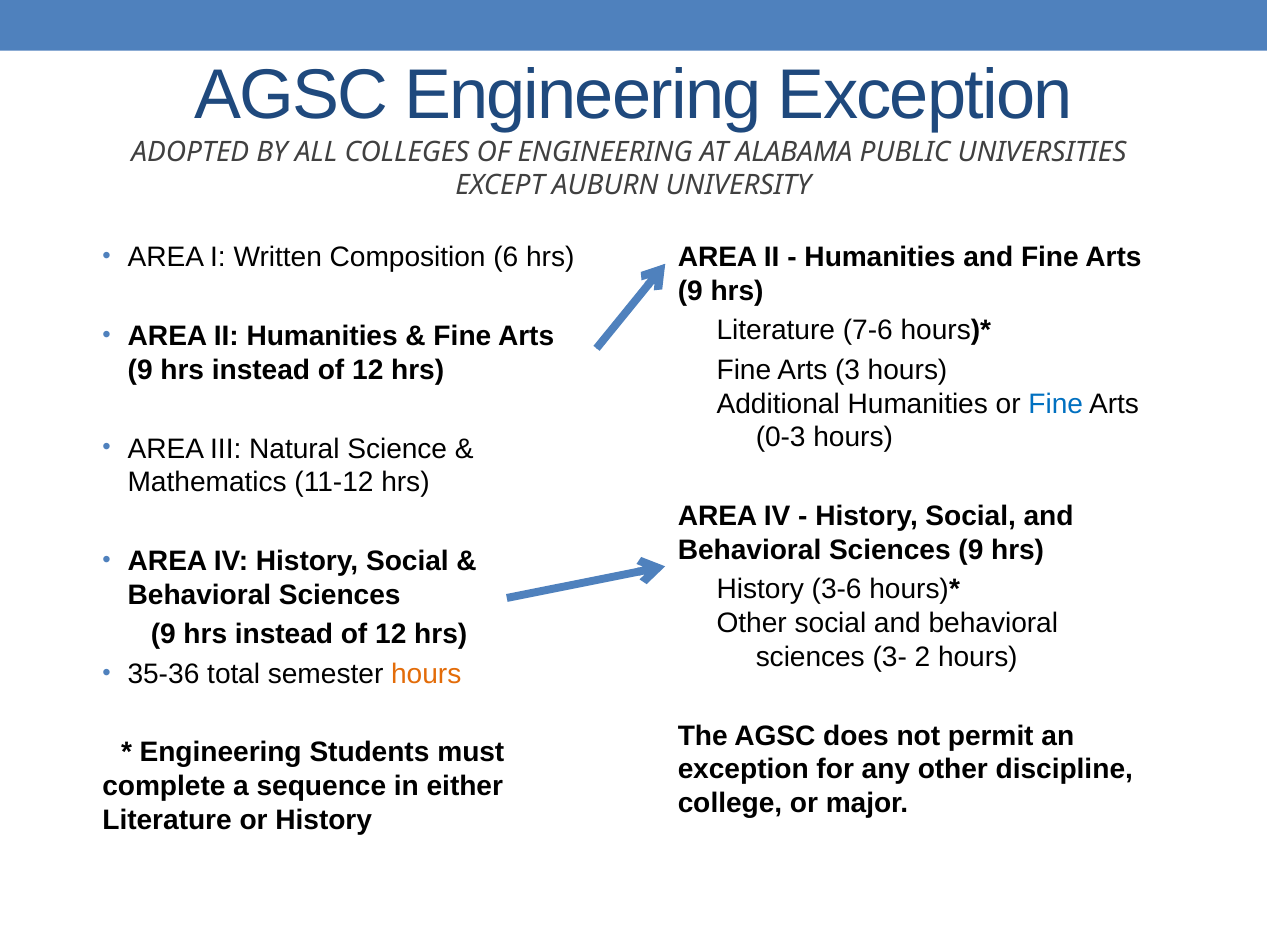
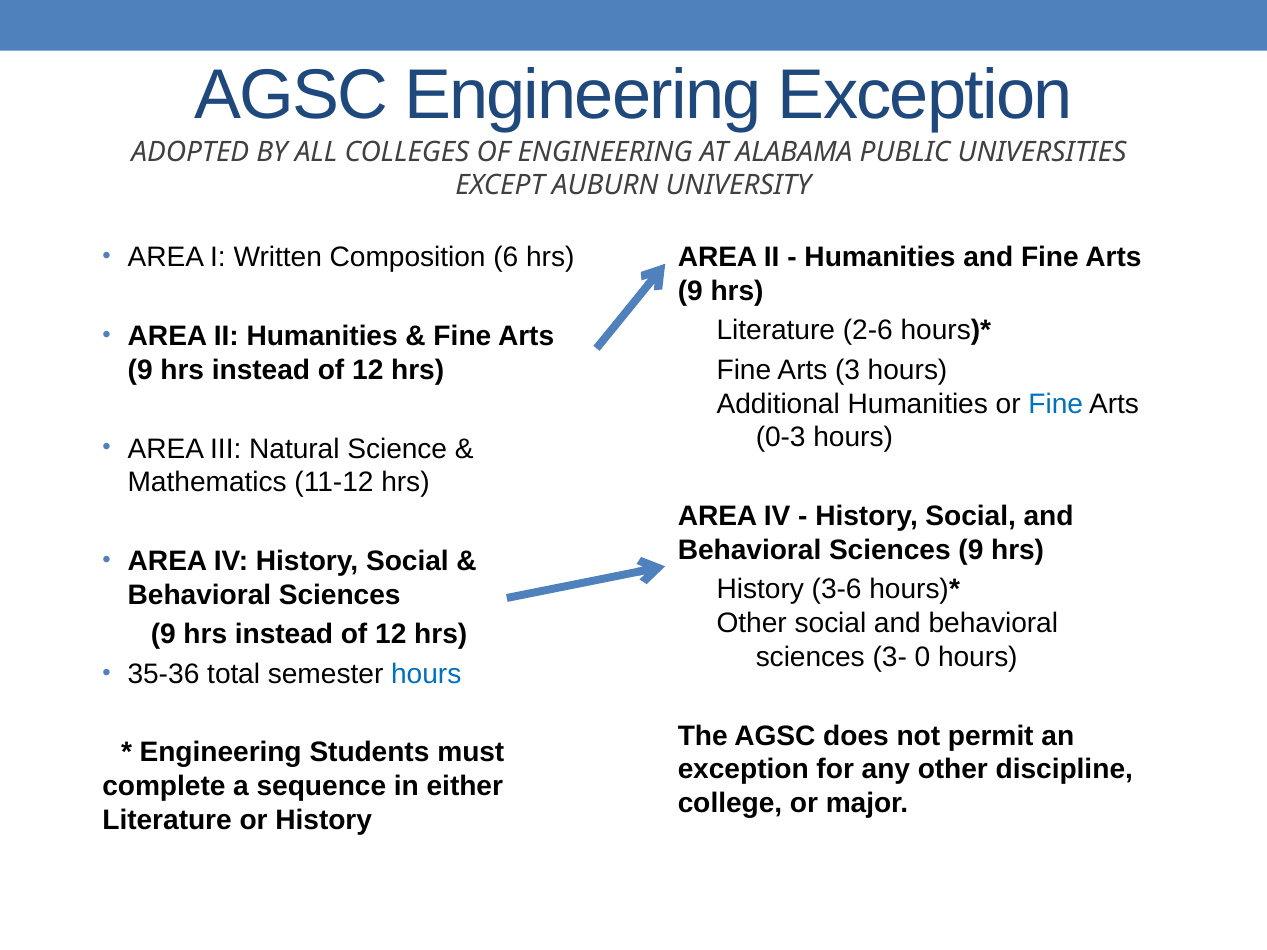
7-6: 7-6 -> 2-6 (868, 331)
2: 2 -> 0 (922, 657)
hours colour: orange -> blue (426, 674)
